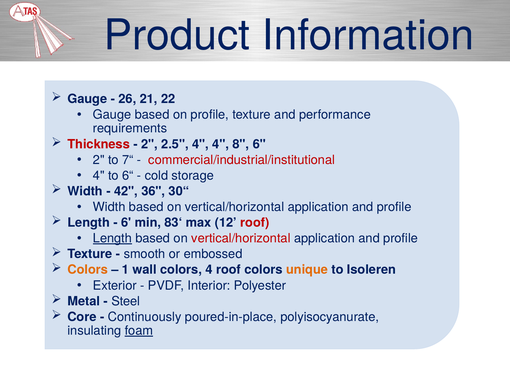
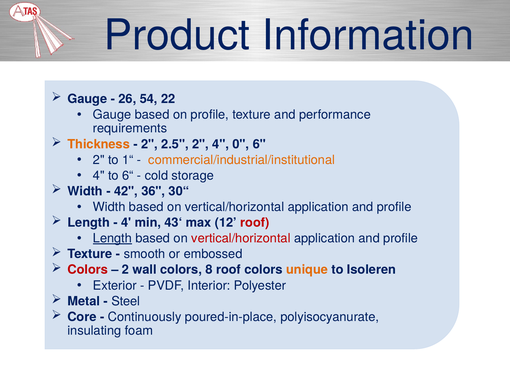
21: 21 -> 54 (149, 99)
Thickness colour: red -> orange (99, 144)
2.5 4: 4 -> 2 (200, 144)
8: 8 -> 0 (241, 144)
7“: 7“ -> 1“ (128, 160)
commercial/industrial/institutional colour: red -> orange (242, 160)
6: 6 -> 4 (126, 222)
83‘: 83‘ -> 43‘ (173, 222)
Colors colour: orange -> red (88, 269)
1: 1 -> 2 (126, 269)
colors 4: 4 -> 8 (209, 269)
foam underline: present -> none (139, 330)
